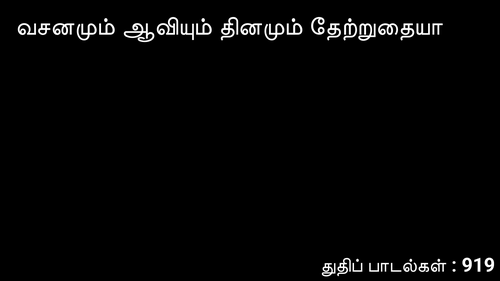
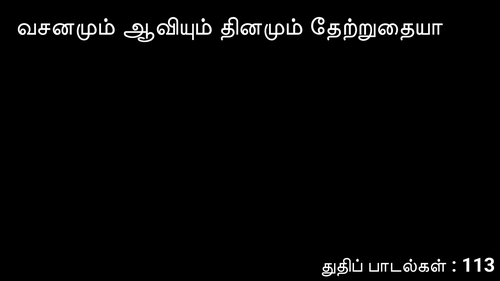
919: 919 -> 113 (478, 266)
